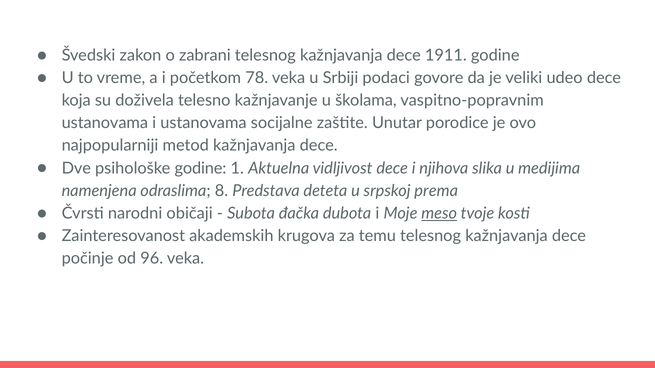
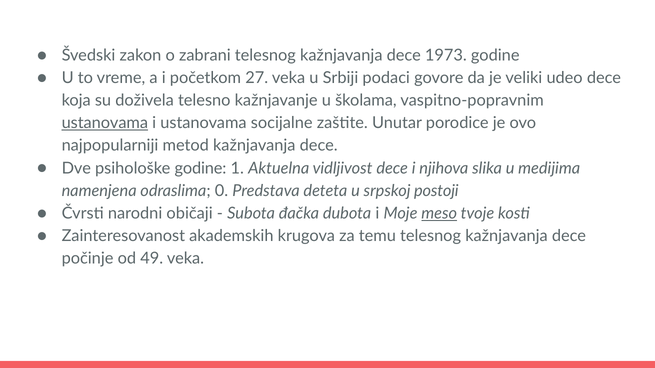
1911: 1911 -> 1973 (446, 55)
78: 78 -> 27 (257, 78)
ustanovama underline: none -> present (105, 123)
8: 8 -> 0 (221, 191)
prema: prema -> postoji (436, 191)
96: 96 -> 49 (152, 259)
